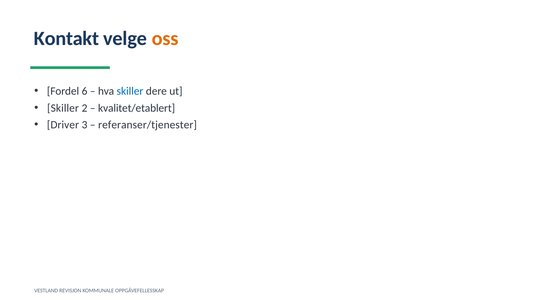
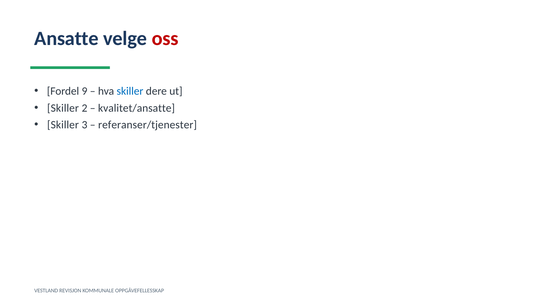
Kontakt: Kontakt -> Ansatte (66, 38)
oss colour: orange -> red (165, 38)
6: 6 -> 9 (85, 91)
kvalitet/etablert: kvalitet/etablert -> kvalitet/ansatte (136, 108)
Driver: Driver -> Skiller (63, 125)
